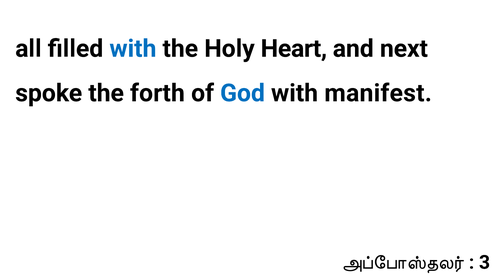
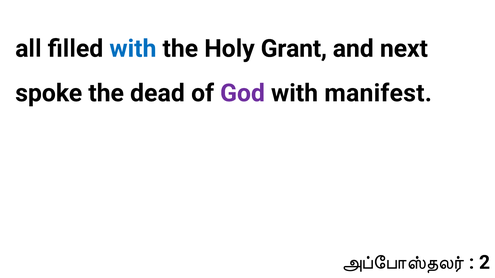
Heart: Heart -> Grant (294, 49)
forth: forth -> dead (157, 93)
God colour: blue -> purple (243, 93)
3: 3 -> 2 (485, 263)
